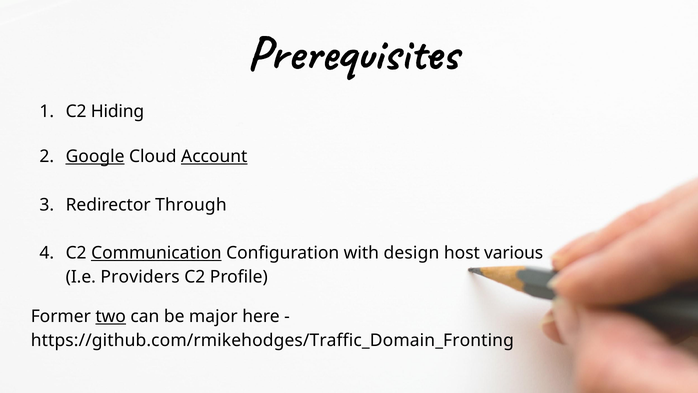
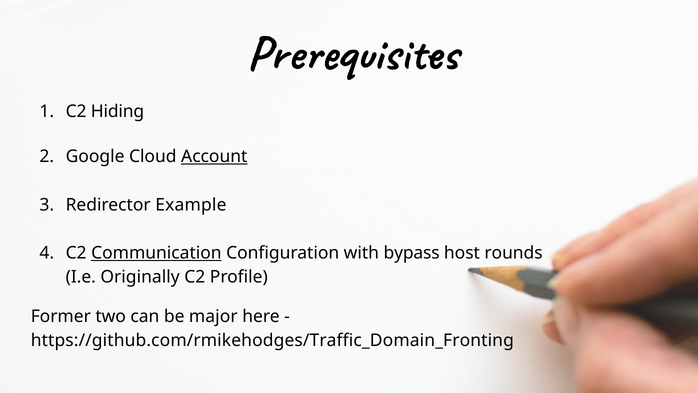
Google underline: present -> none (95, 156)
Through: Through -> Example (191, 205)
design: design -> bypass (412, 253)
various: various -> rounds (514, 253)
Providers: Providers -> Originally (140, 277)
two underline: present -> none (111, 316)
